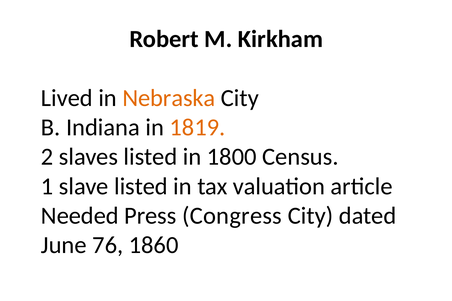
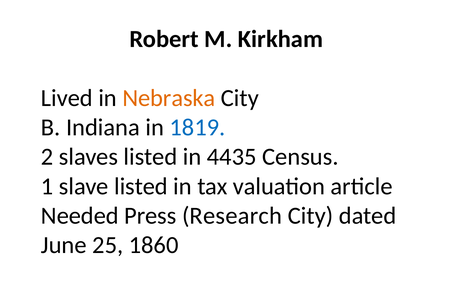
1819 colour: orange -> blue (198, 128)
1800: 1800 -> 4435 (232, 157)
Congress: Congress -> Research (232, 216)
76: 76 -> 25 (108, 245)
